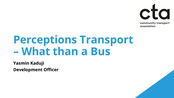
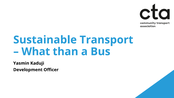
Perceptions: Perceptions -> Sustainable (45, 40)
